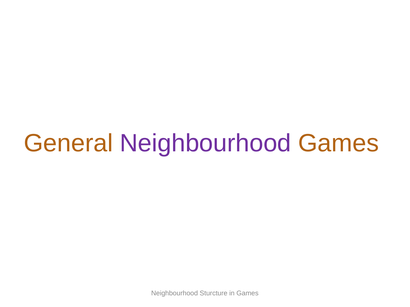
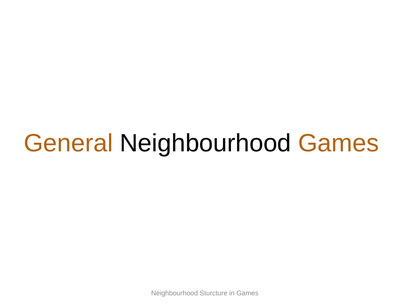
Neighbourhood colour: purple -> black (206, 144)
